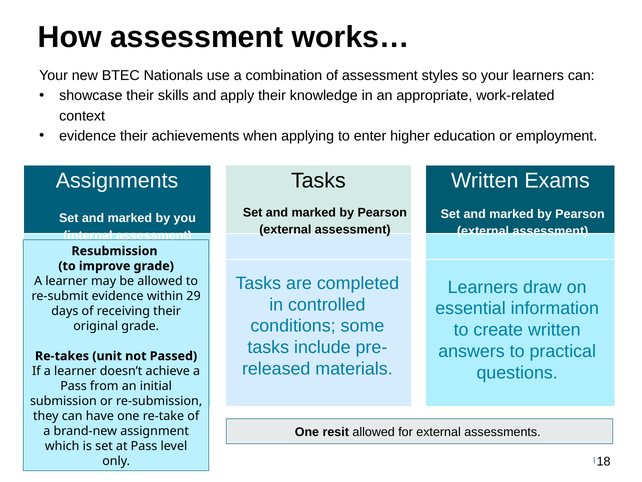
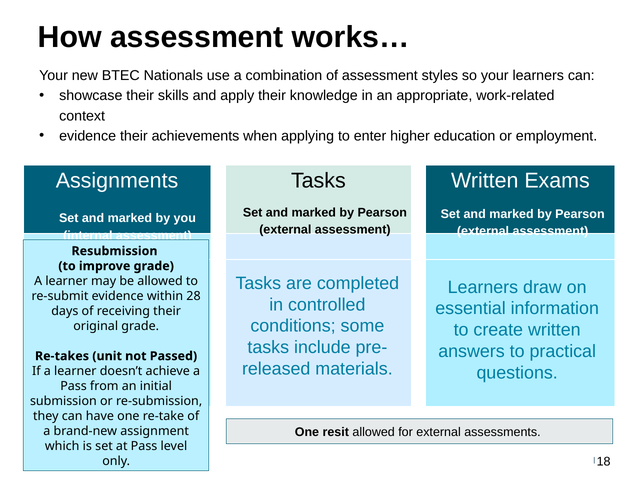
29: 29 -> 28 (194, 296)
